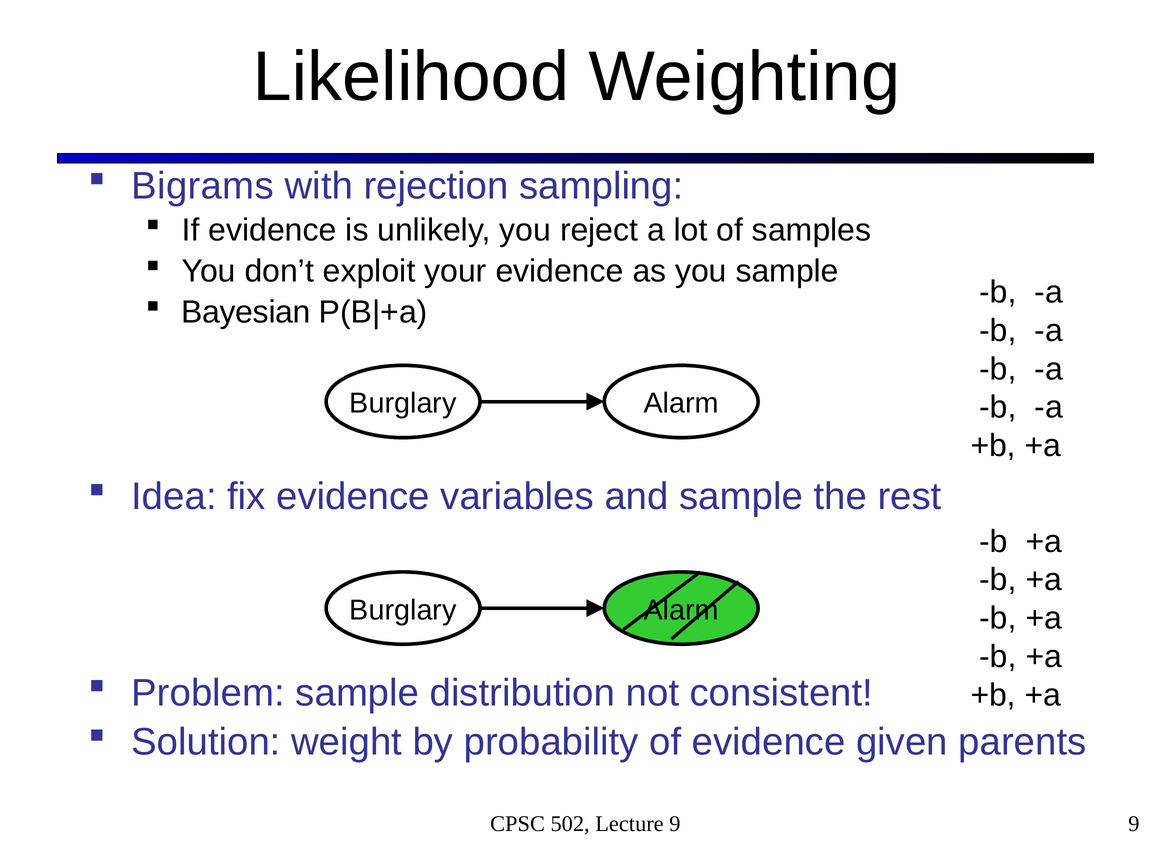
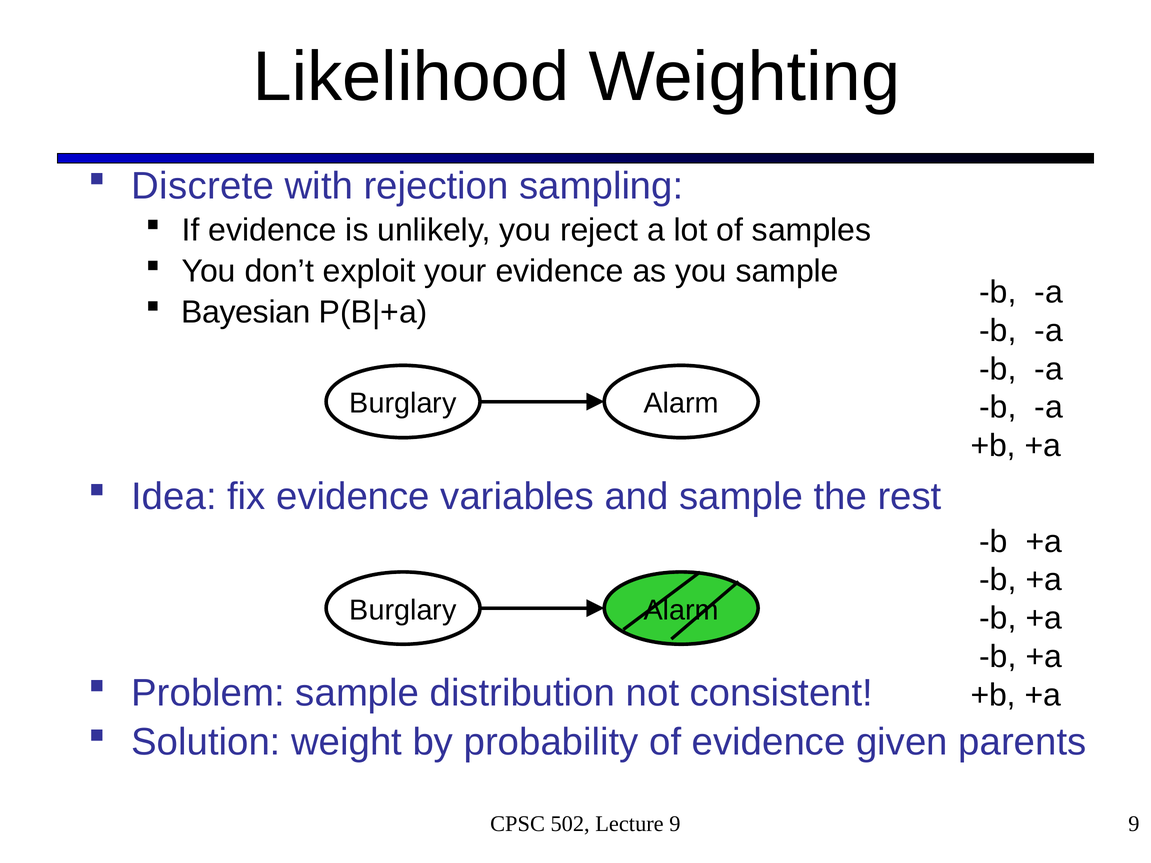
Bigrams: Bigrams -> Discrete (203, 186)
